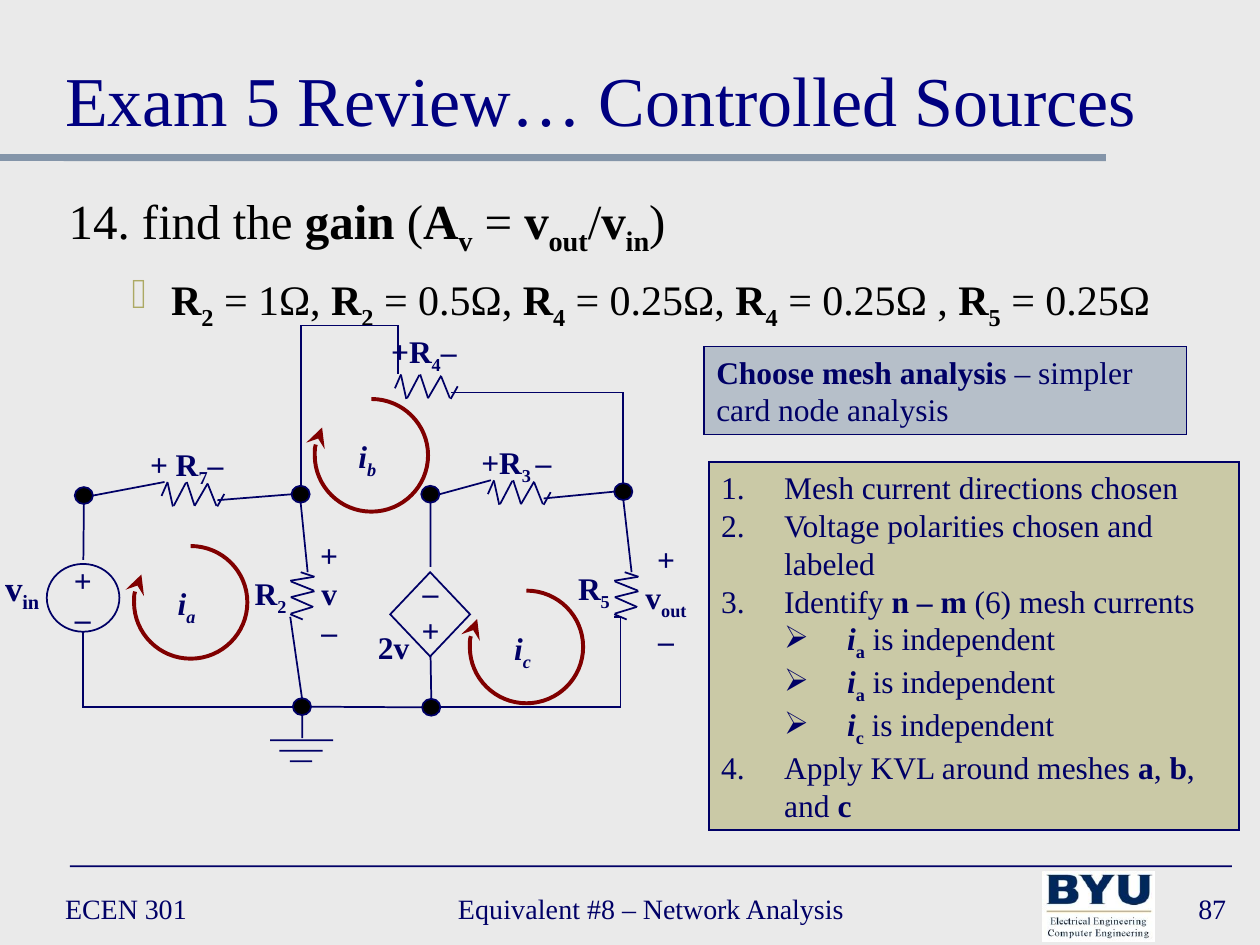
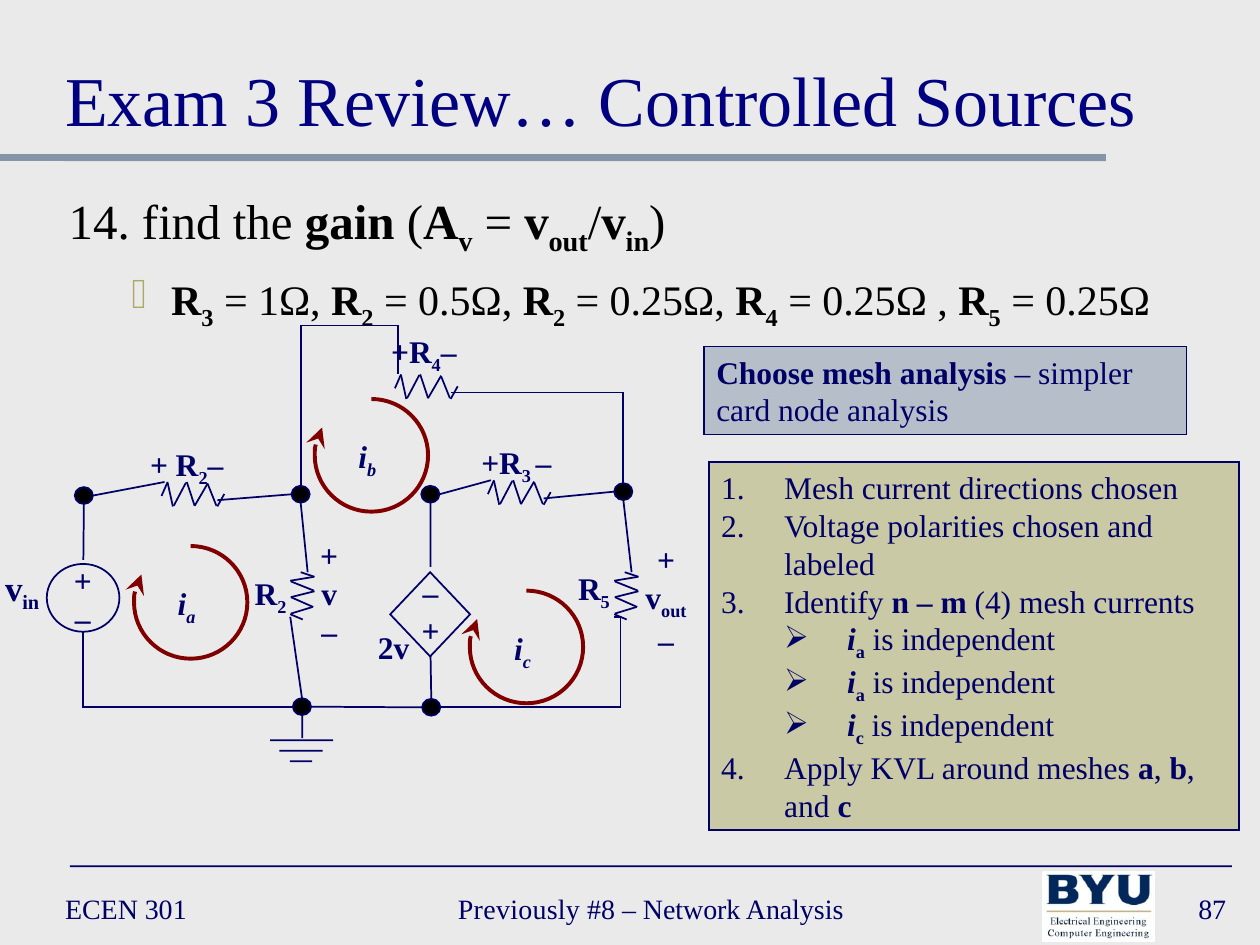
Exam 5: 5 -> 3 (263, 103)
2: 2 -> 3 (207, 318)
4: 4 -> 2 (559, 318)
7: 7 -> 2 (203, 478)
m 6: 6 -> 4 (993, 603)
Equivalent: Equivalent -> Previously (519, 910)
